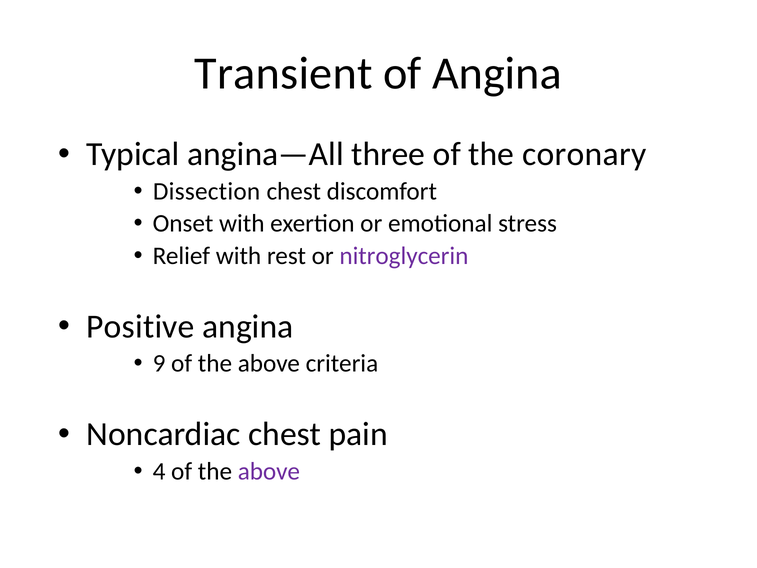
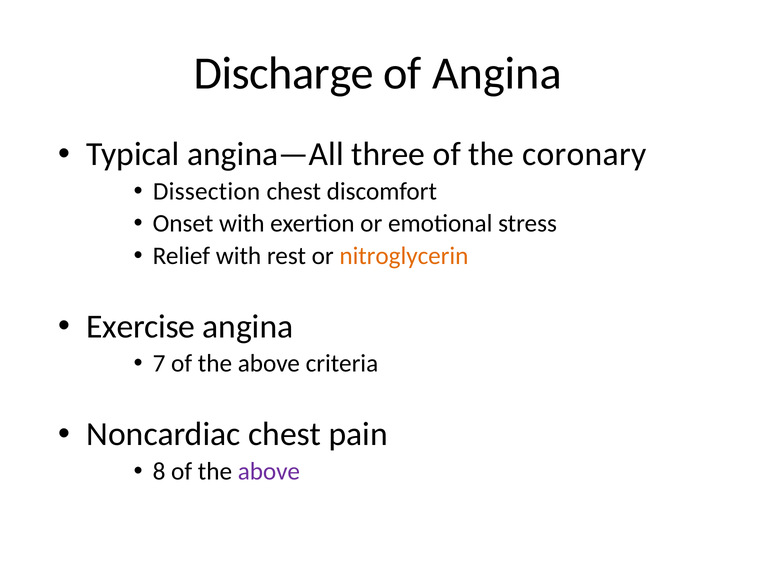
Transient: Transient -> Discharge (284, 73)
nitroglycerin colour: purple -> orange (404, 256)
Positive: Positive -> Exercise (141, 326)
9: 9 -> 7 (159, 363)
4: 4 -> 8 (159, 471)
